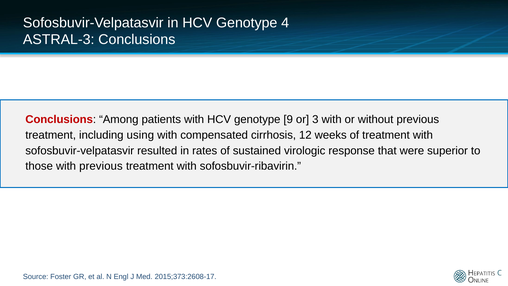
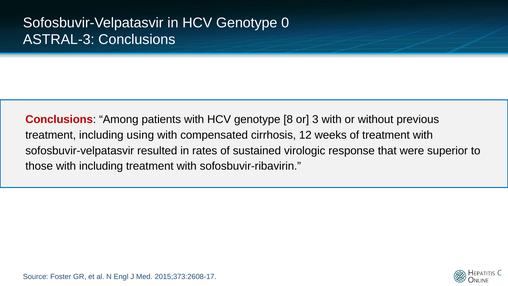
4: 4 -> 0 (285, 23)
9: 9 -> 8 (288, 119)
with previous: previous -> including (101, 166)
